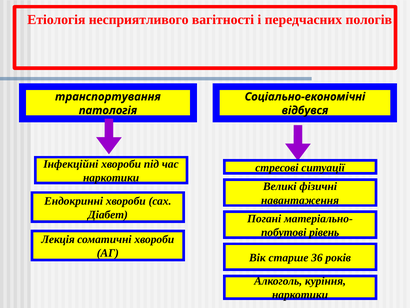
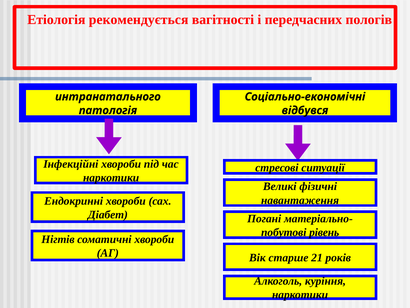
несприятливого: несприятливого -> рекомендується (139, 20)
транспортування: транспортування -> интранатального (108, 97)
Лекція: Лекція -> Нігтів (58, 239)
36: 36 -> 21 (317, 257)
